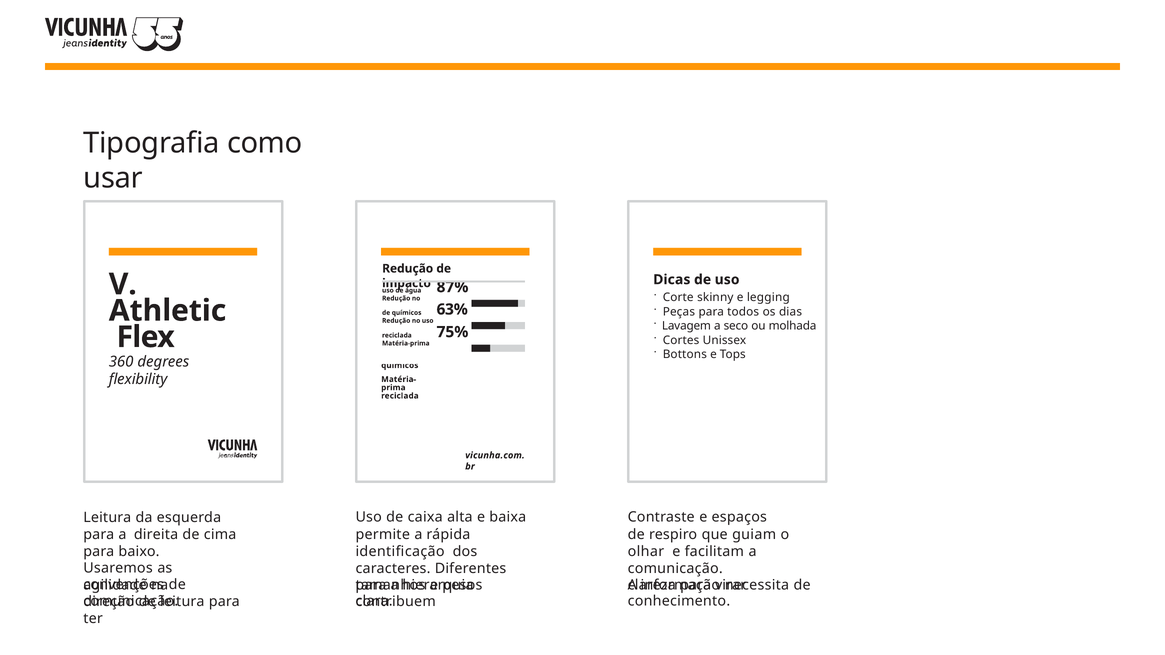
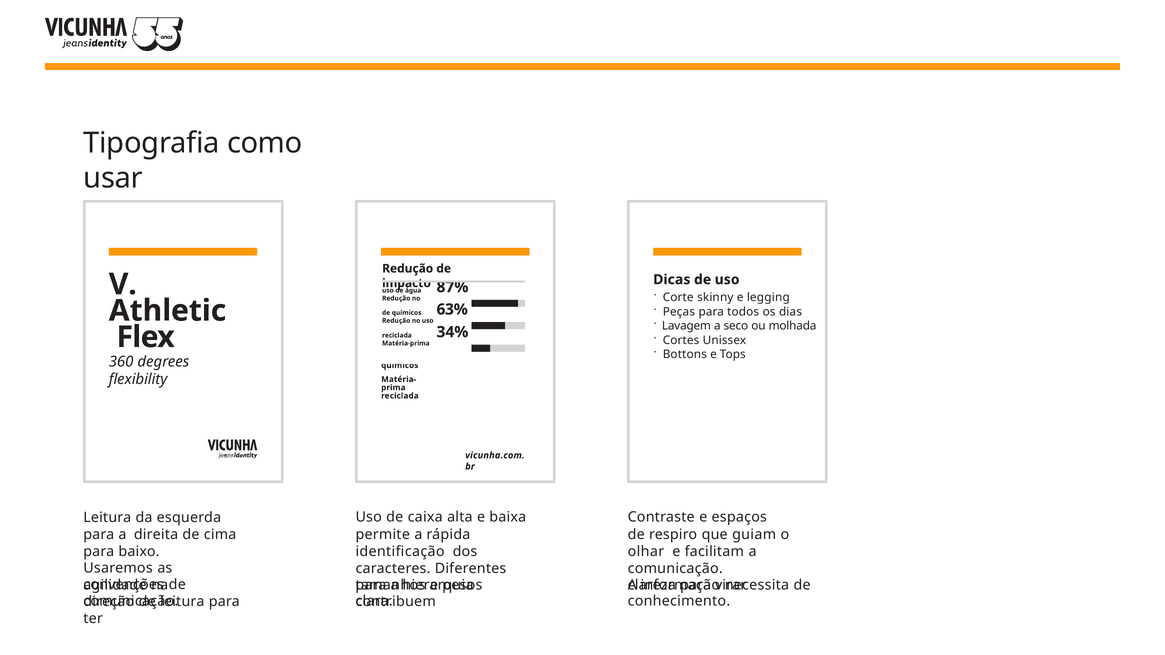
75%: 75% -> 34% (452, 332)
